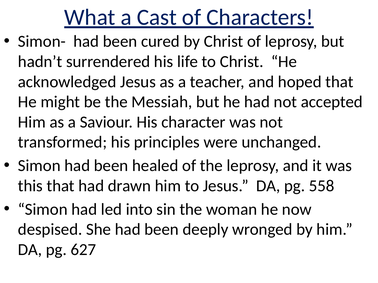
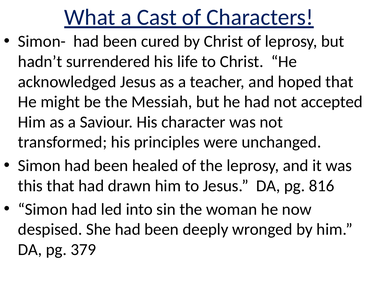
558: 558 -> 816 (322, 186)
627: 627 -> 379 (83, 250)
